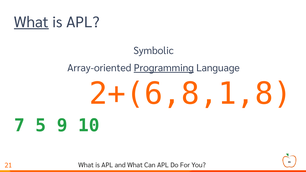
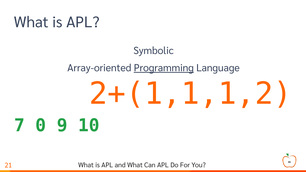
What underline: present -> none (31, 22)
2+(6,8,1,8: 2+(6,8,1,8 -> 2+(1,1,1,2 (190, 94)
5: 5 -> 0 (41, 126)
